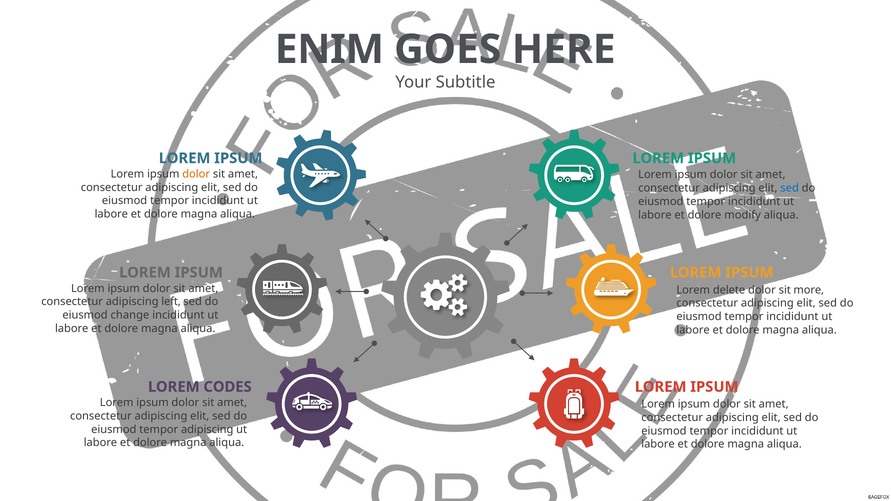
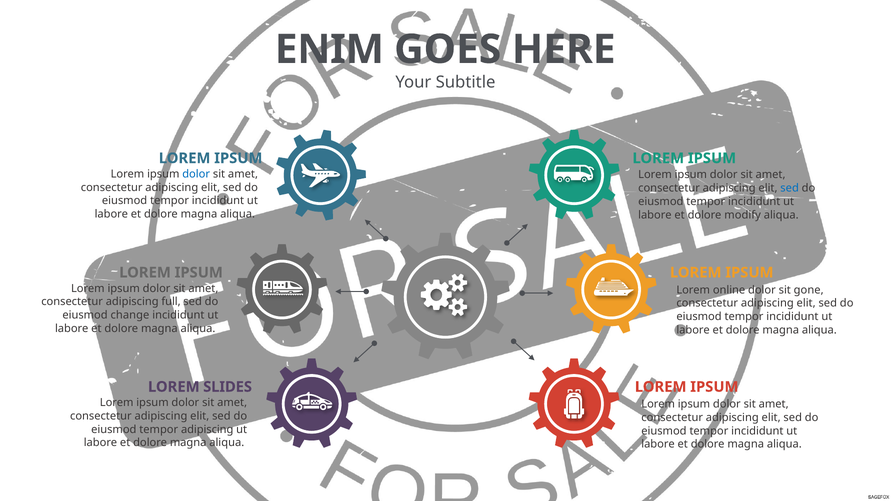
dolor colour: orange -> blue (196, 174)
delete: delete -> online (729, 290)
more: more -> gone (809, 290)
left: left -> full (171, 302)
CODES: CODES -> SLIDES (228, 387)
